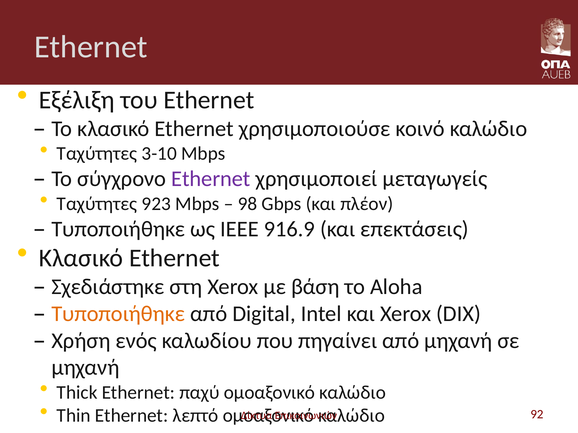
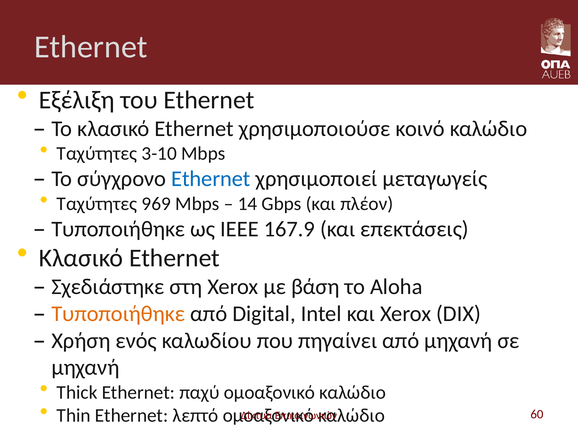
Ethernet colour: purple -> blue (211, 179)
923: 923 -> 969 (156, 204)
98: 98 -> 14 (247, 204)
916.9: 916.9 -> 167.9 (289, 229)
92: 92 -> 60 (537, 415)
